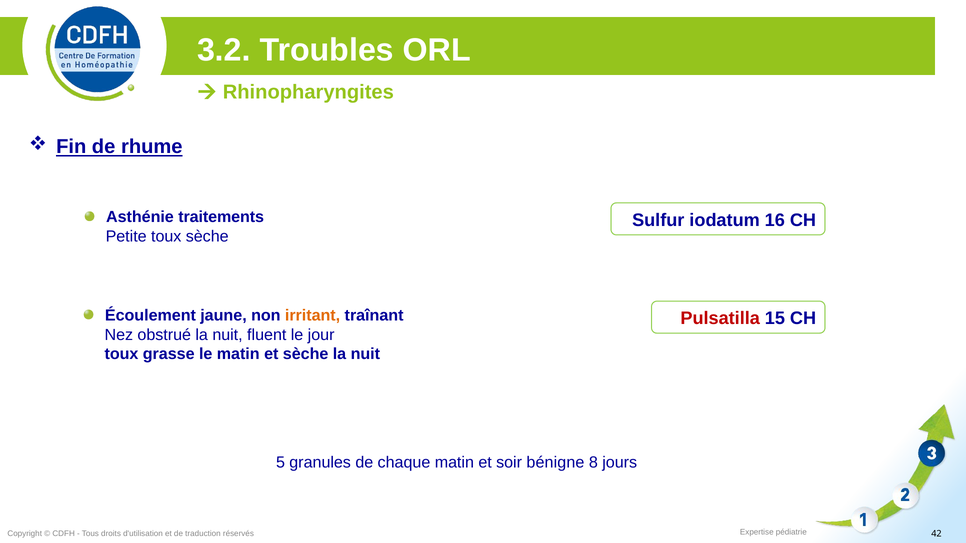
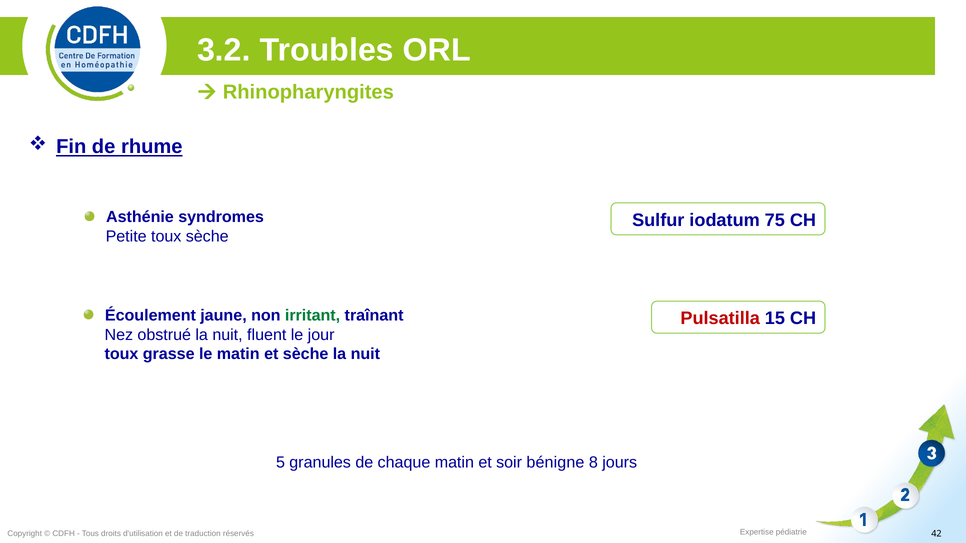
traitements: traitements -> syndromes (221, 217)
16: 16 -> 75 (775, 220)
irritant colour: orange -> green (313, 316)
